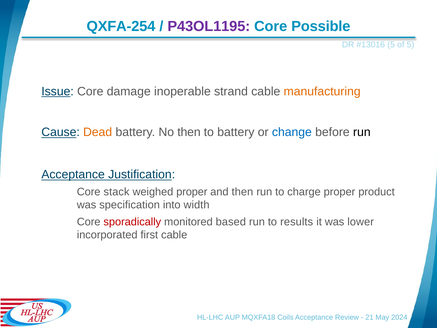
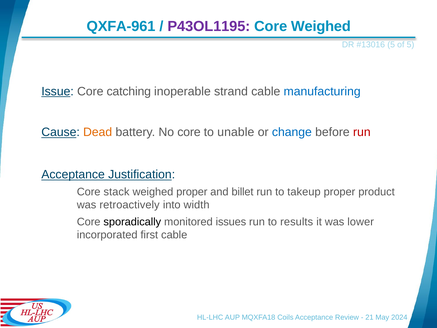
QXFA-254: QXFA-254 -> QXFA-961 (121, 26)
Core Possible: Possible -> Weighed (321, 26)
damage: damage -> catching (129, 91)
manufacturing colour: orange -> blue (322, 91)
No then: then -> core (189, 132)
to battery: battery -> unable (236, 132)
run colour: black -> red (362, 132)
and then: then -> billet (243, 192)
charge: charge -> takeup (304, 192)
specification: specification -> retroactively (130, 205)
sporadically colour: red -> black (132, 222)
based: based -> issues (231, 222)
